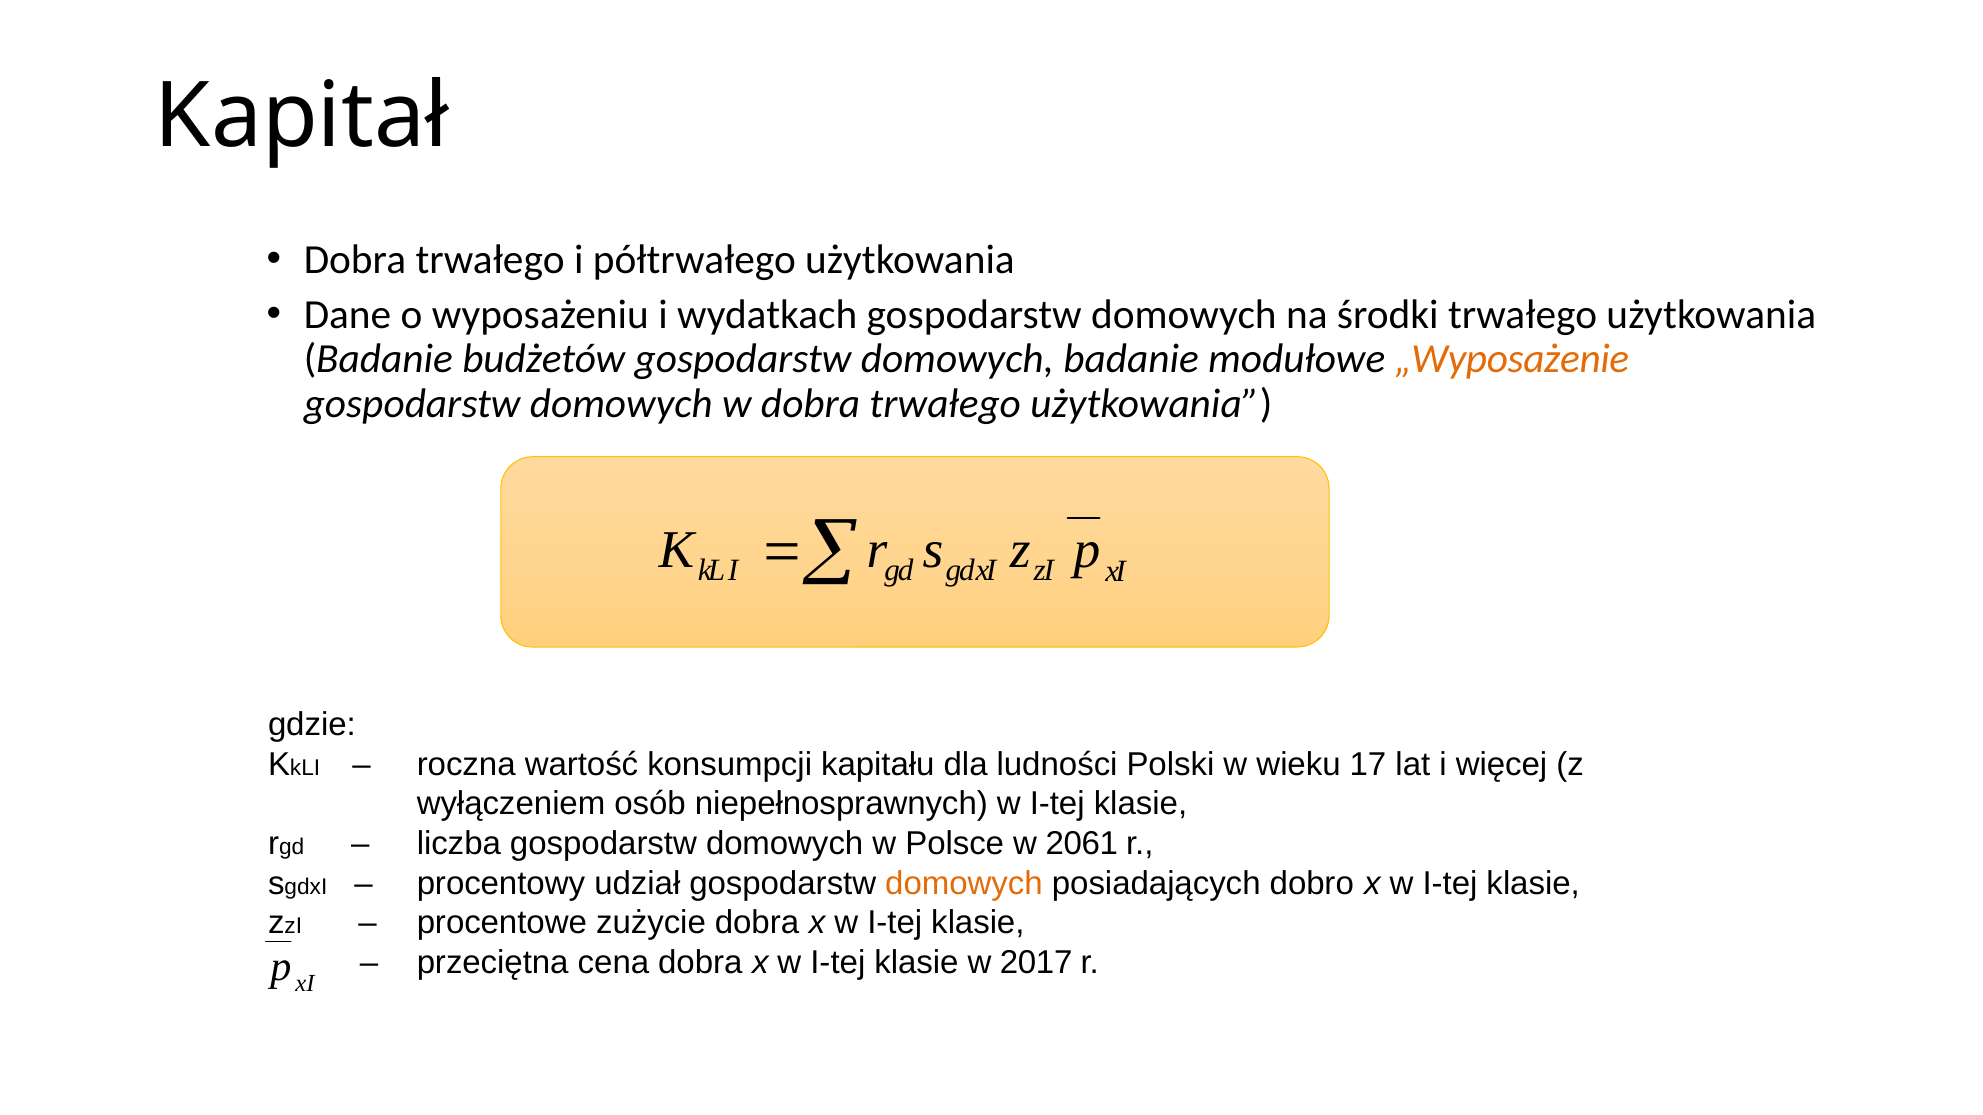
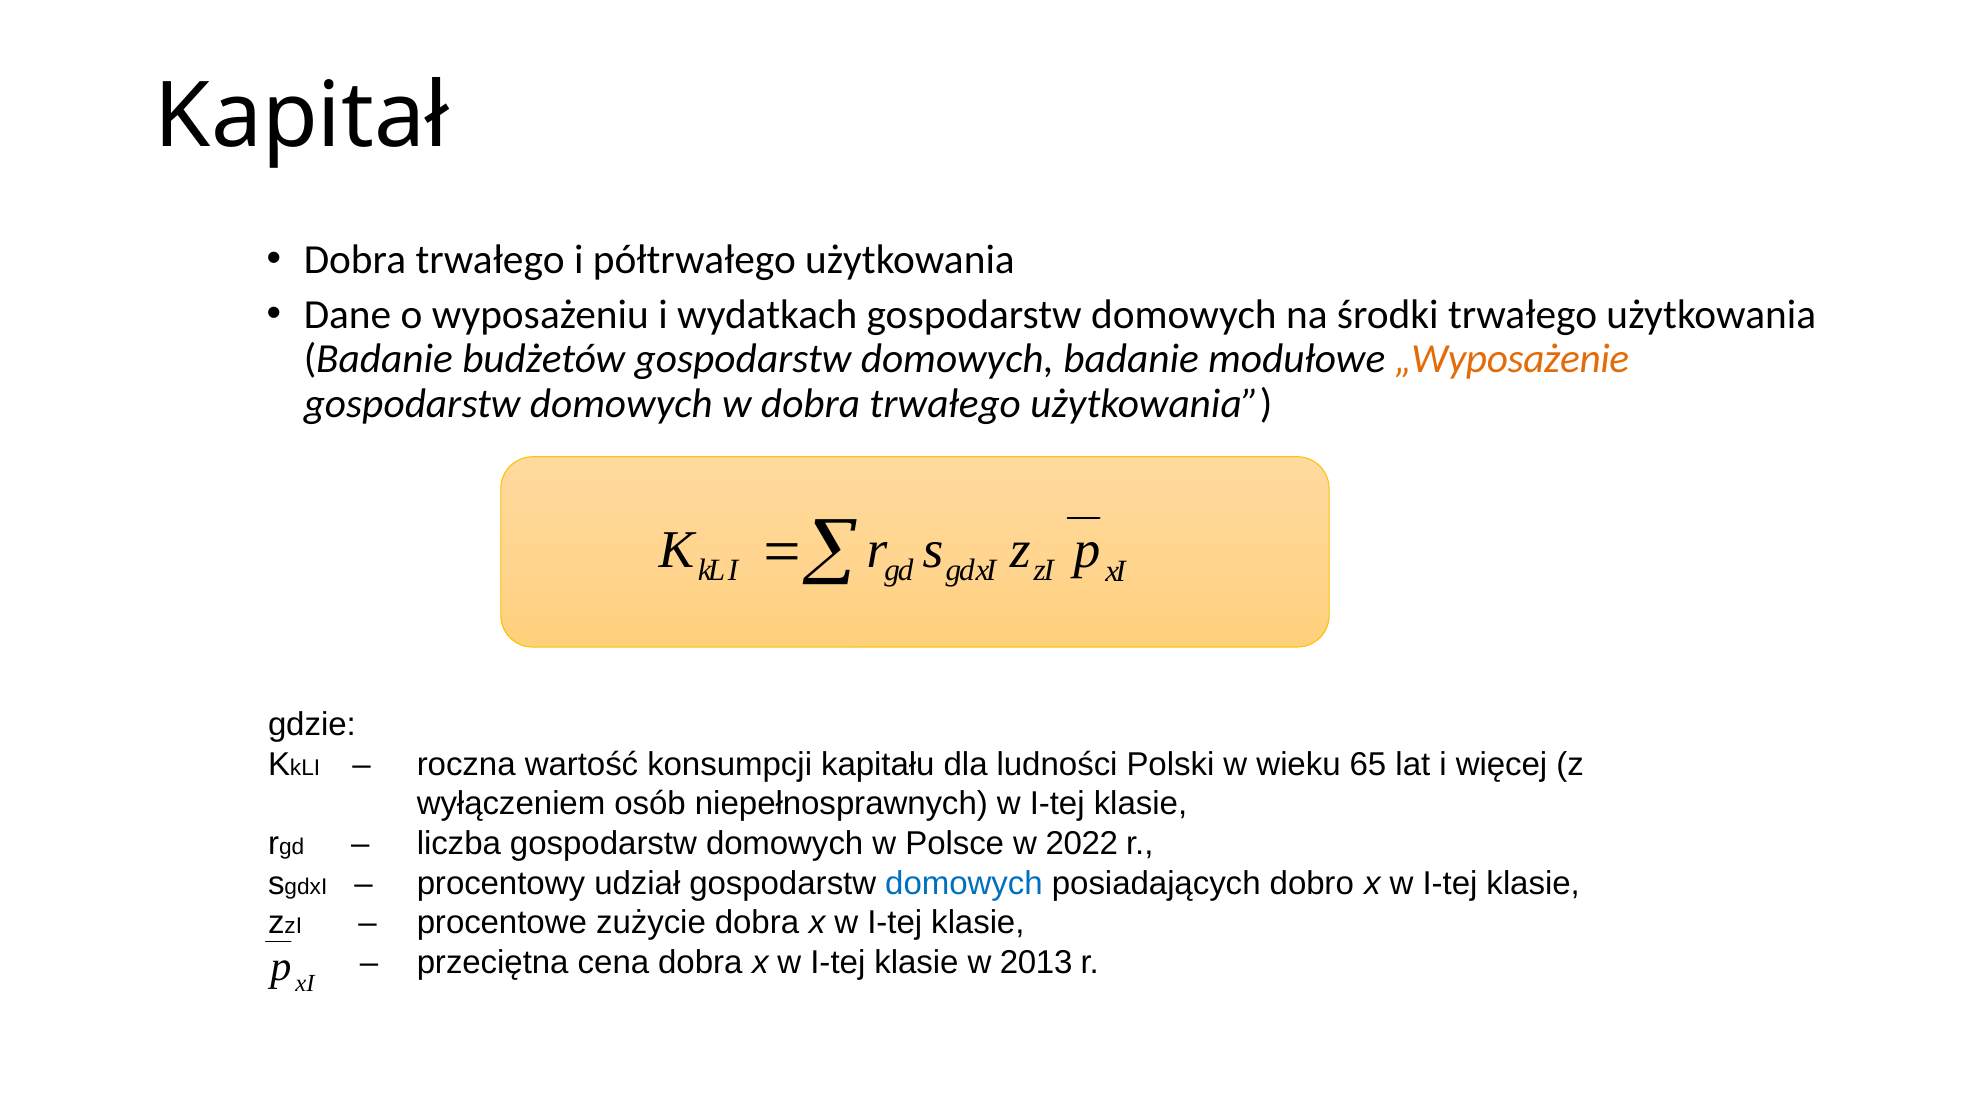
17: 17 -> 65 (1368, 765)
2061: 2061 -> 2022 (1082, 844)
domowych colour: orange -> blue (964, 884)
2017: 2017 -> 2013 (1036, 963)
